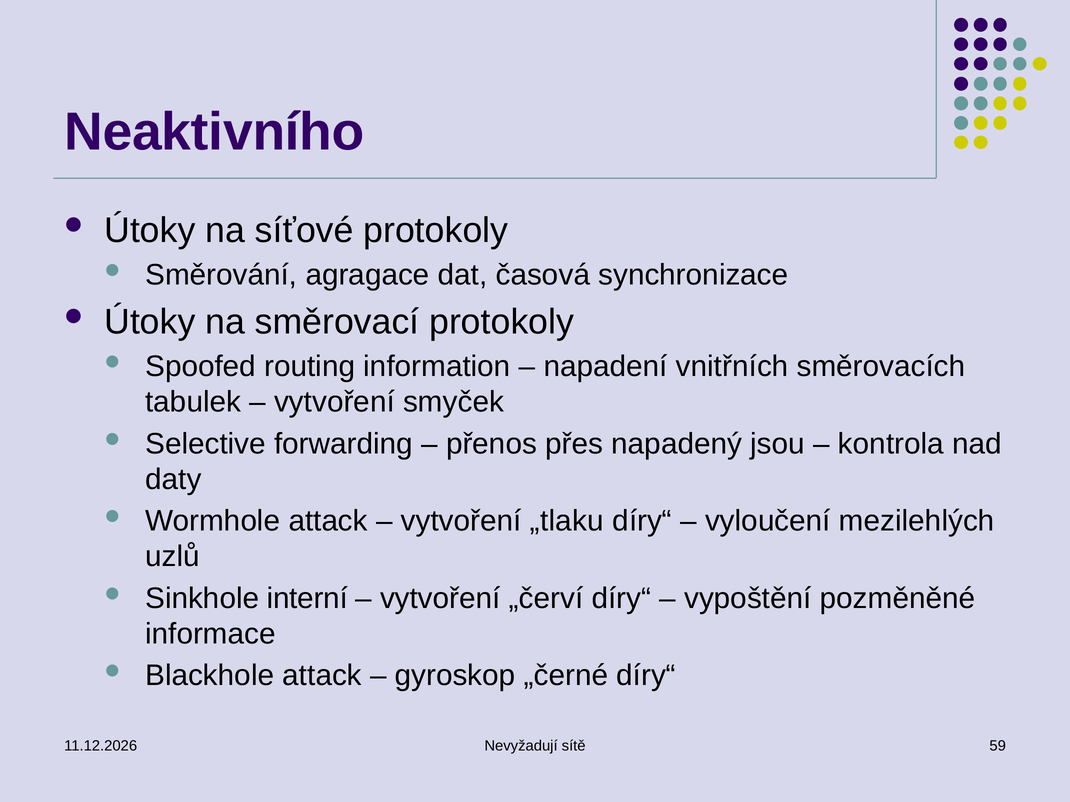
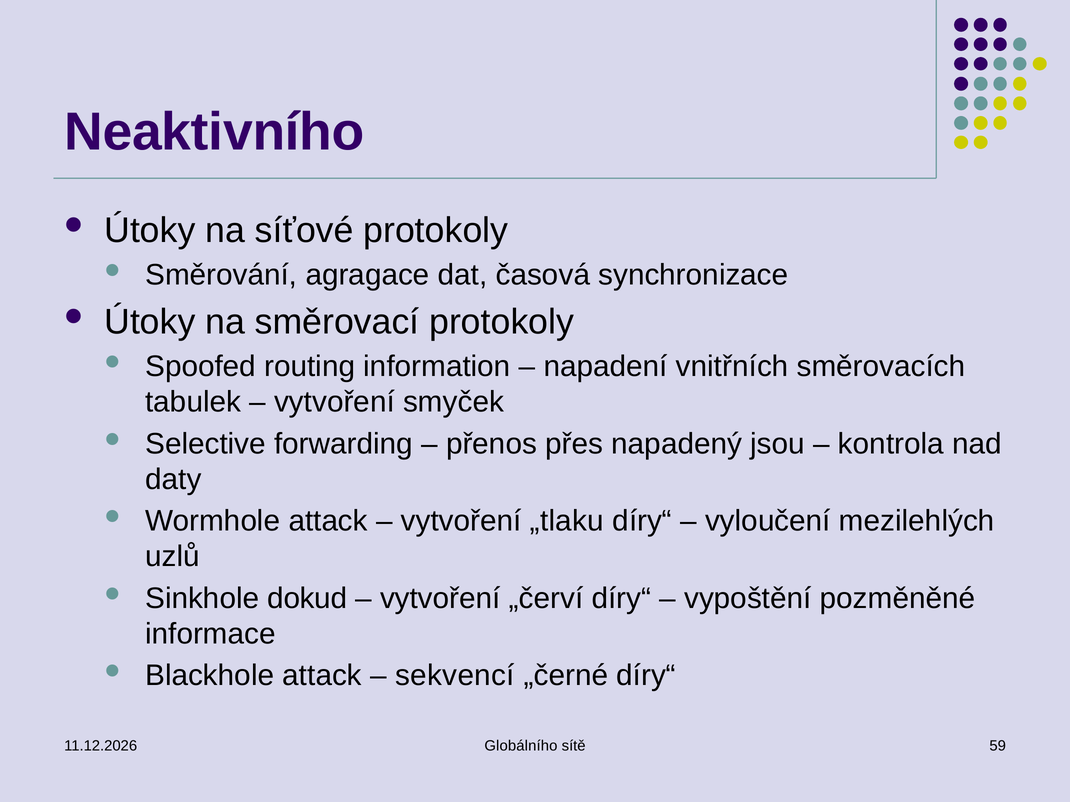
interní: interní -> dokud (307, 599)
gyroskop: gyroskop -> sekvencí (455, 676)
Nevyžadují: Nevyžadují -> Globálního (521, 746)
